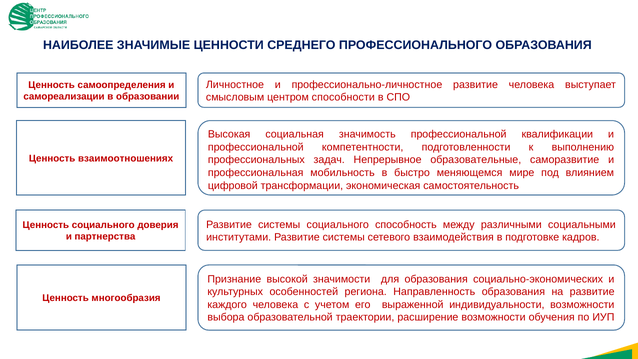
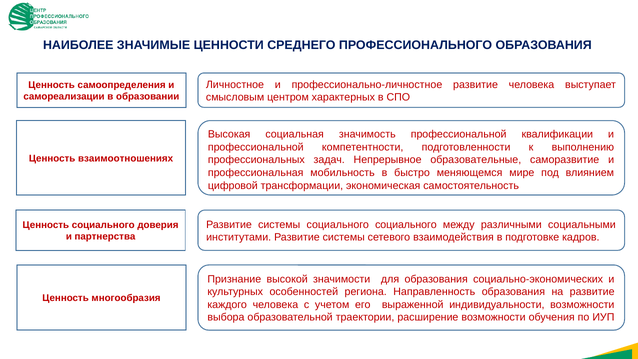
способности: способности -> характерных (343, 97)
социального способность: способность -> социального (406, 224)
